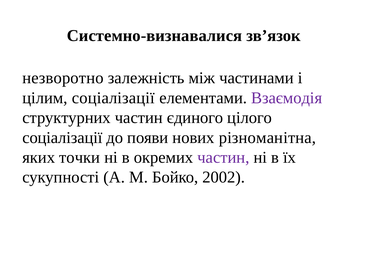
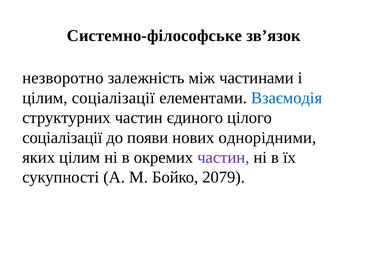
Системно-визнавалися: Системно-визнавалися -> Системно-філософське (154, 36)
Взаємодія colour: purple -> blue (287, 98)
різноманітна: різноманітна -> однорідними (267, 138)
яких точки: точки -> цілим (80, 157)
2002: 2002 -> 2079 (224, 177)
